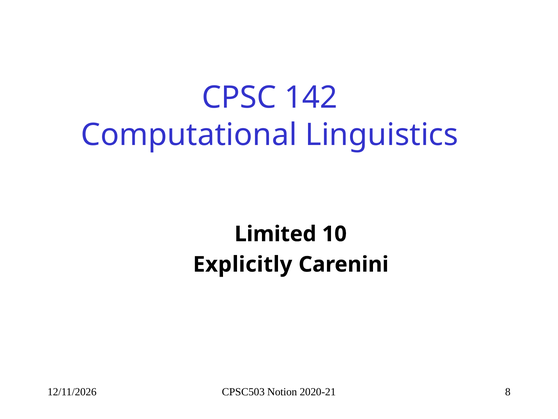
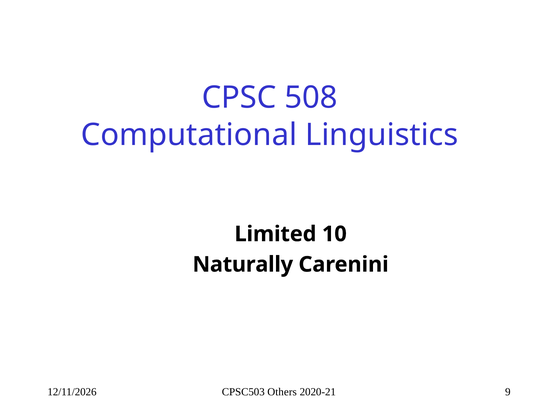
142: 142 -> 508 (311, 97)
Explicitly: Explicitly -> Naturally (243, 264)
Notion: Notion -> Others (282, 391)
8: 8 -> 9 (508, 391)
